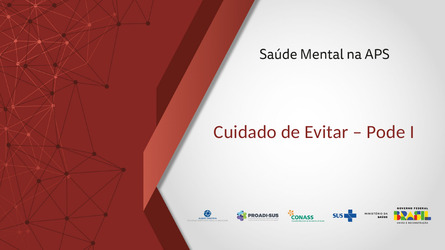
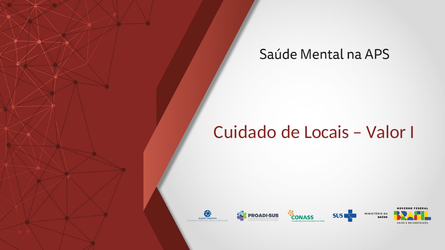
Evitar: Evitar -> Locais (327, 132)
Pode: Pode -> Valor (386, 132)
